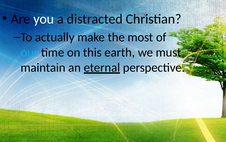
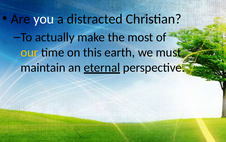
our colour: light blue -> yellow (29, 52)
